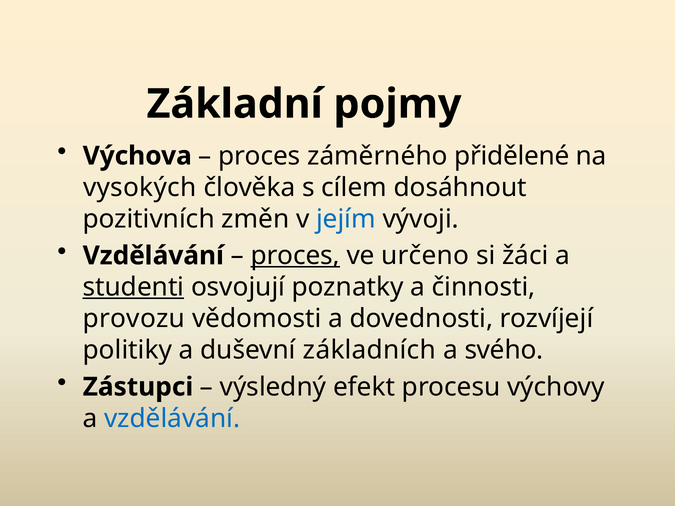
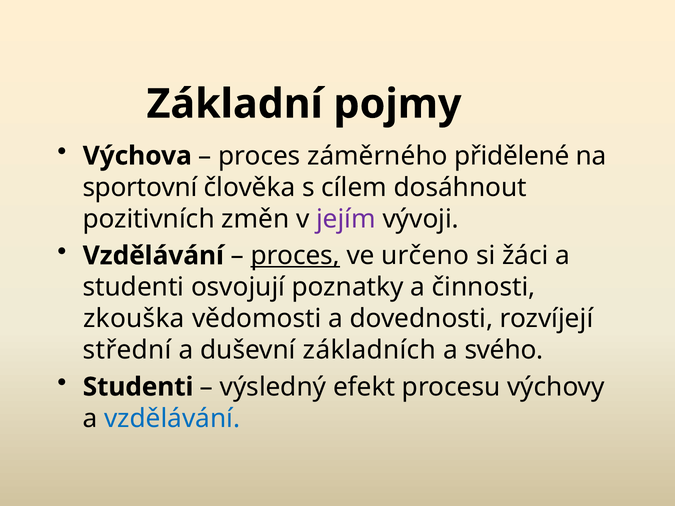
vysokých: vysokých -> sportovní (140, 187)
jejím colour: blue -> purple (346, 219)
studenti underline: present -> none (133, 287)
provozu: provozu -> zkouška (134, 319)
politiky: politiky -> střední (127, 350)
Zástupci: Zástupci -> Studenti (138, 387)
